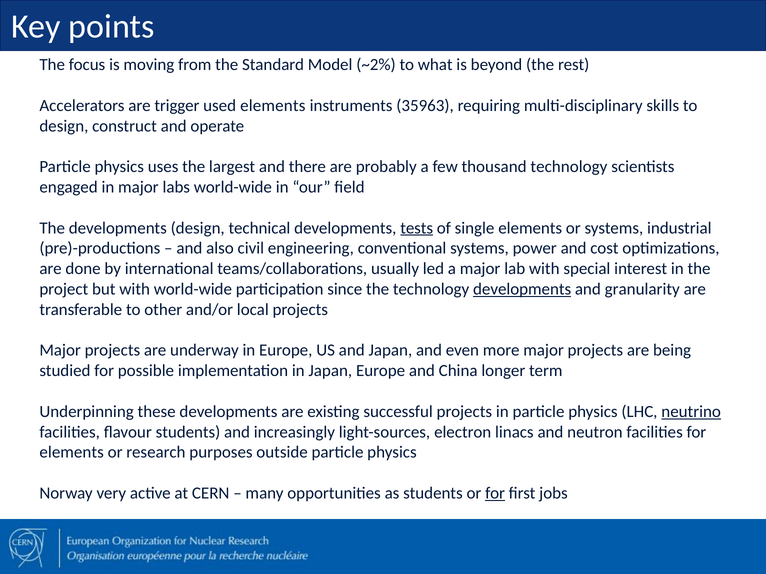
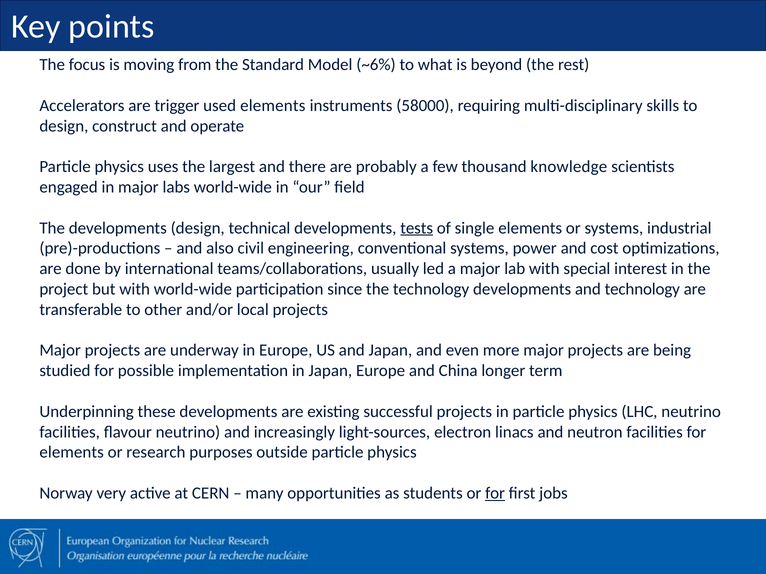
~2%: ~2% -> ~6% (376, 65)
35963: 35963 -> 58000 (425, 106)
thousand technology: technology -> knowledge (569, 167)
developments underline: present -> none (522, 289)
and granularity: granularity -> technology (642, 289)
neutrino underline: present -> none (691, 412)
flavour students: students -> neutrino (188, 432)
